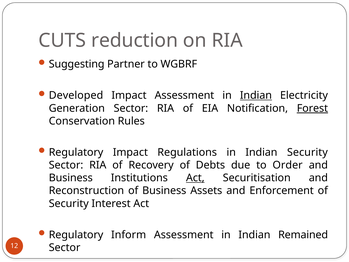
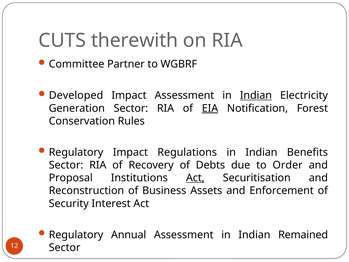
reduction: reduction -> therewith (135, 40)
Suggesting: Suggesting -> Committee (77, 64)
EIA underline: none -> present (210, 108)
Forest underline: present -> none (312, 108)
Indian Security: Security -> Benefits (307, 152)
Business: Business -> Proposal (71, 178)
Inform: Inform -> Annual (129, 235)
